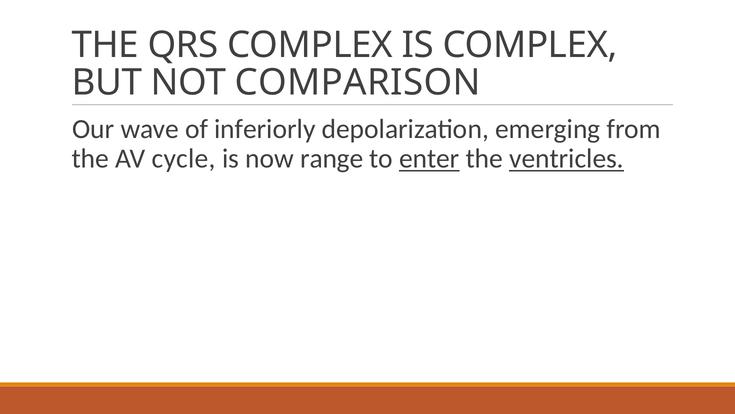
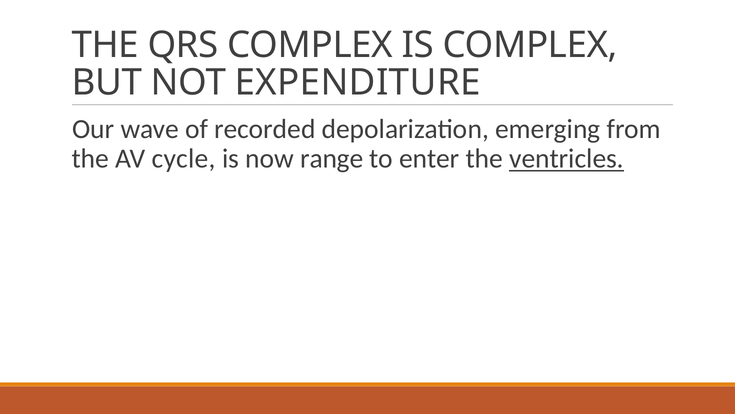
COMPARISON: COMPARISON -> EXPENDITURE (358, 82)
inferiorly: inferiorly -> recorded (265, 129)
enter underline: present -> none (429, 159)
